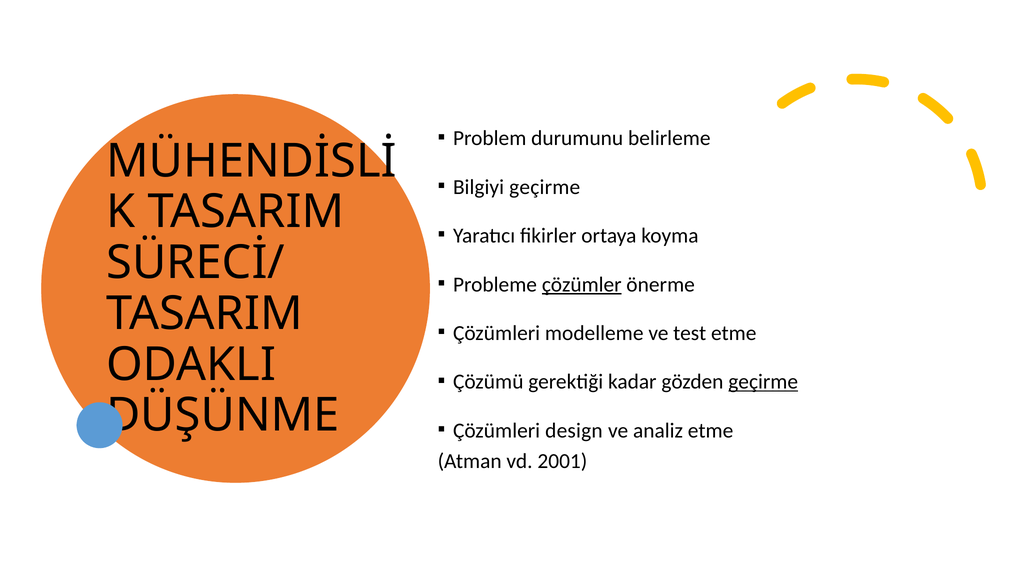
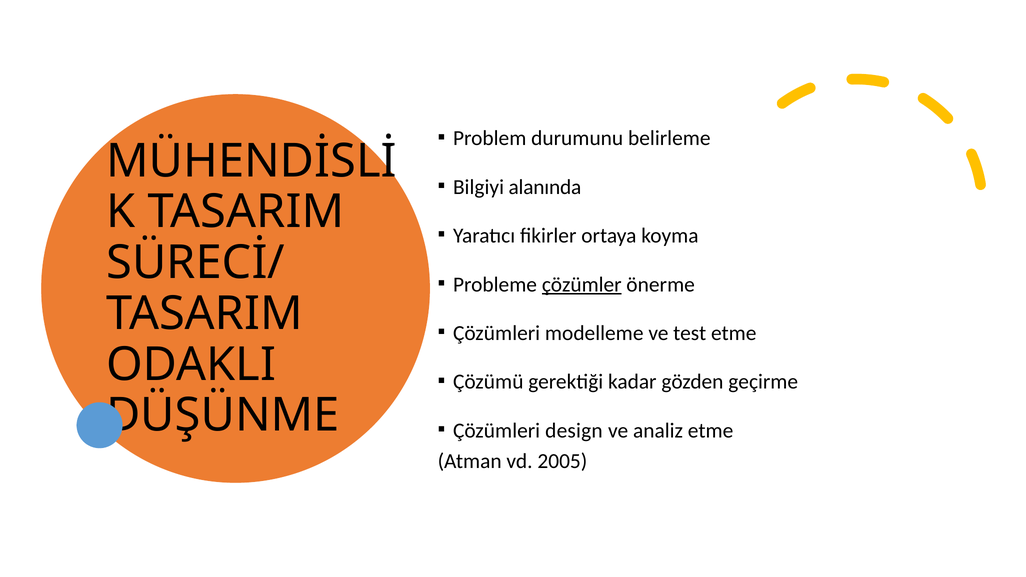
Bilgiyi geçirme: geçirme -> alanında (545, 187)
geçirme underline: present -> none (763, 382)
2001: 2001 -> 2005 (562, 461)
